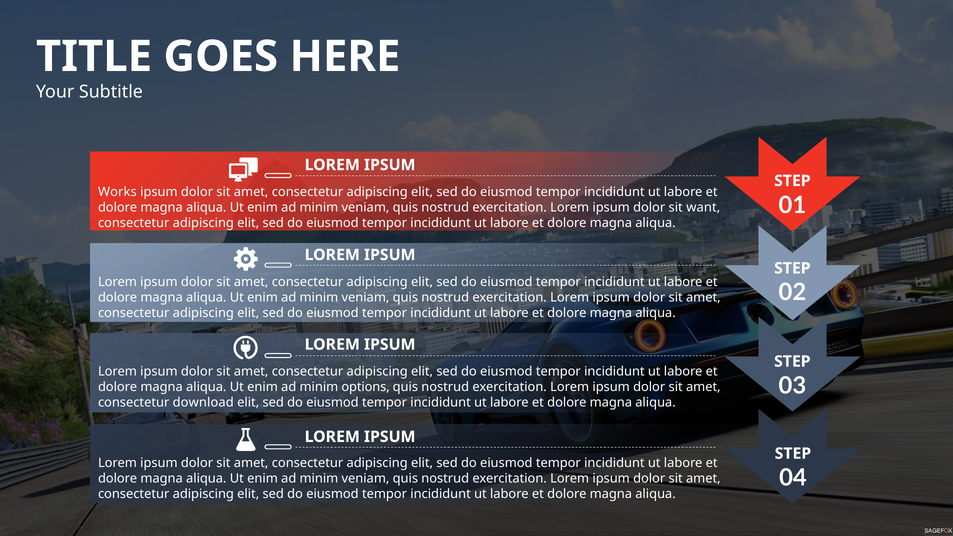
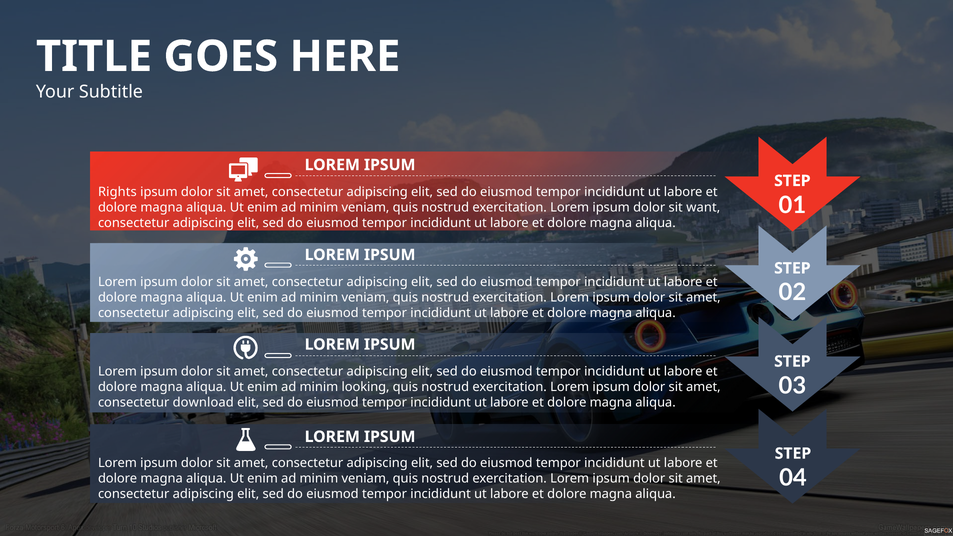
Works: Works -> Rights (117, 192)
options: options -> looking (366, 387)
